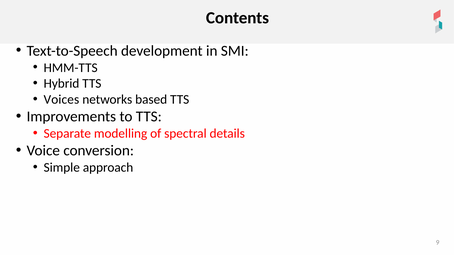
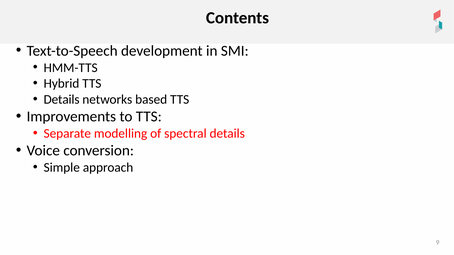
Voices: Voices -> Details (62, 100)
